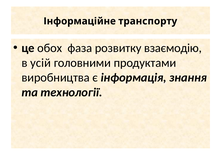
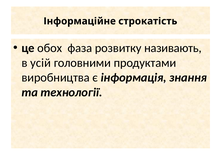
транспорту: транспорту -> строкатість (148, 21)
взаємодію: взаємодію -> називають (173, 48)
